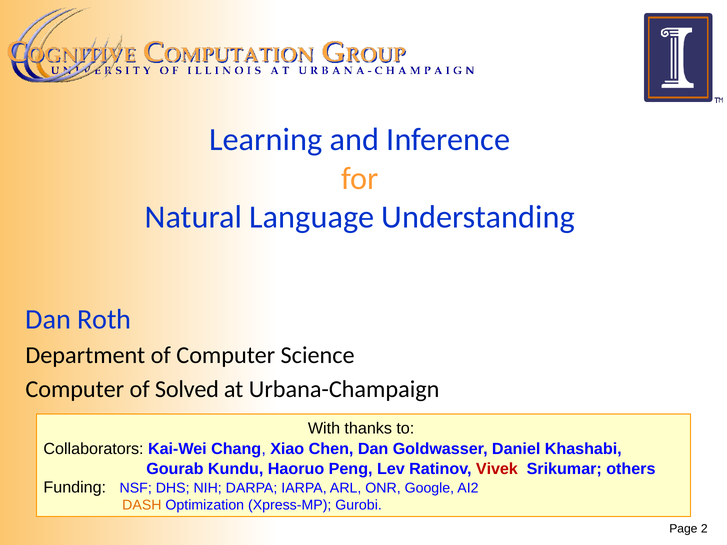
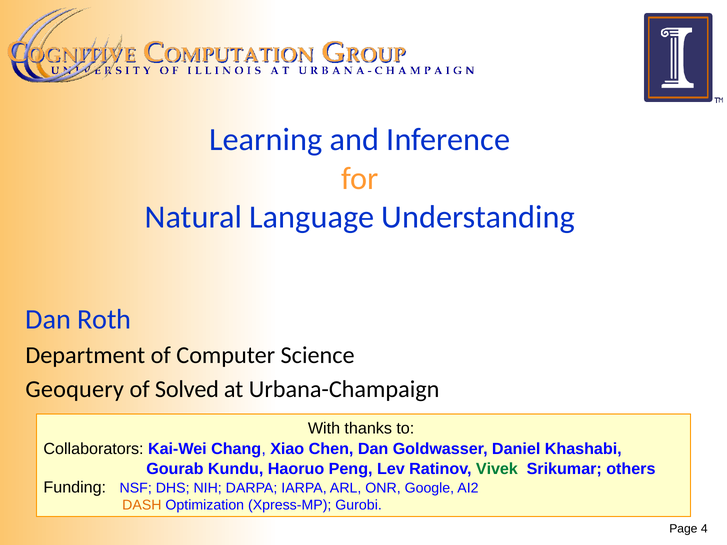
Computer: Computer -> Geoquery (75, 389)
Vivek colour: red -> green (497, 469)
2: 2 -> 4 (704, 529)
